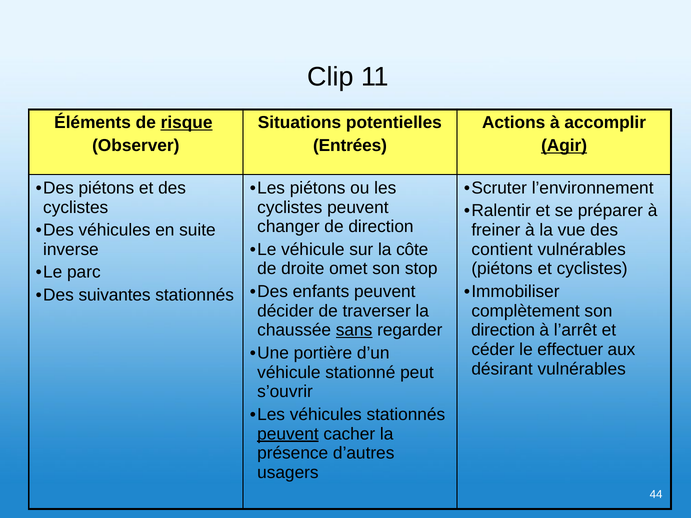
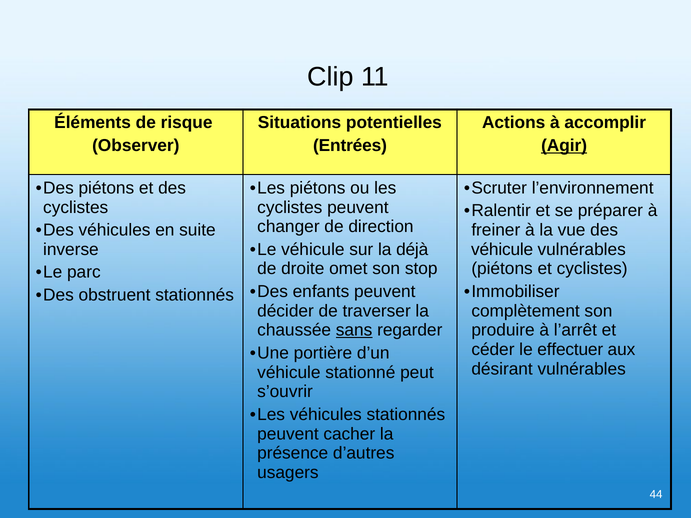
risque underline: present -> none (187, 123)
côte: côte -> déjà (412, 250)
contient: contient -> véhicule (502, 250)
suivantes: suivantes -> obstruent (115, 295)
direction: direction -> produire (503, 330)
peuvent underline: present -> none (288, 434)
